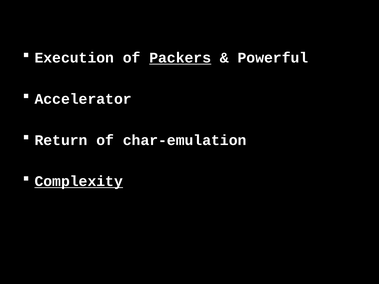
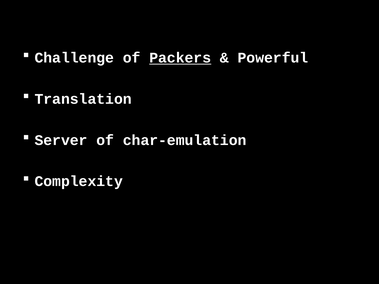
Execution: Execution -> Challenge (74, 58)
Accelerator: Accelerator -> Translation (83, 99)
Return: Return -> Server (61, 140)
Complexity underline: present -> none (79, 182)
